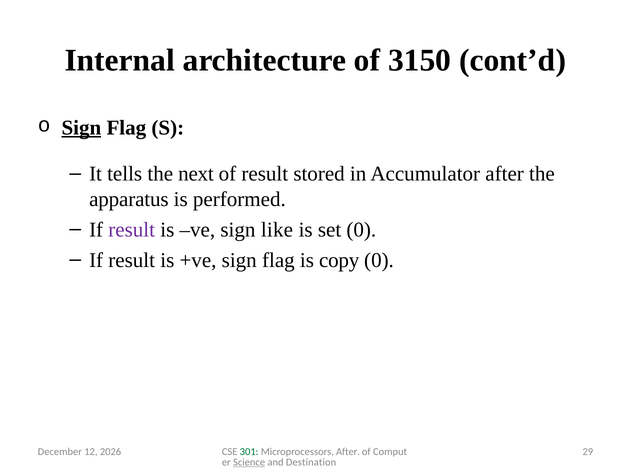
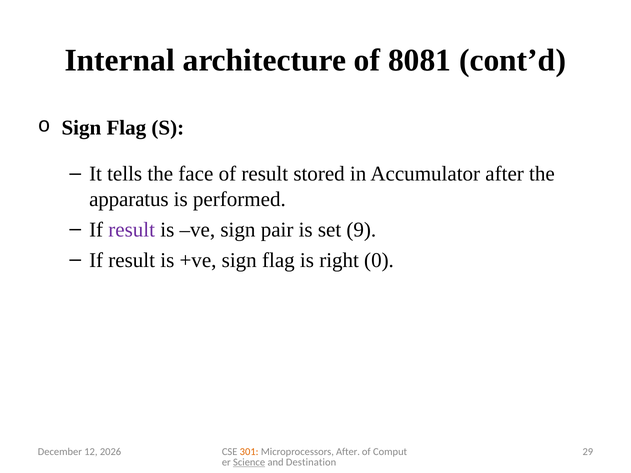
3150: 3150 -> 8081 (420, 61)
Sign underline: present -> none (81, 128)
next: next -> face (196, 174)
like: like -> pair (277, 230)
set 0: 0 -> 9 (361, 230)
copy: copy -> right (339, 260)
301 colour: green -> orange (249, 452)
